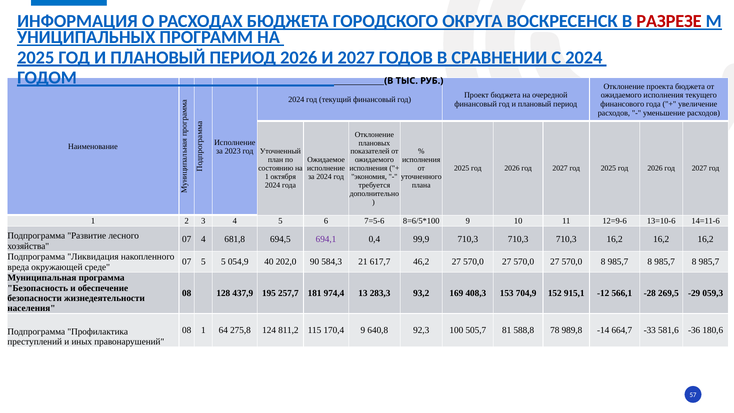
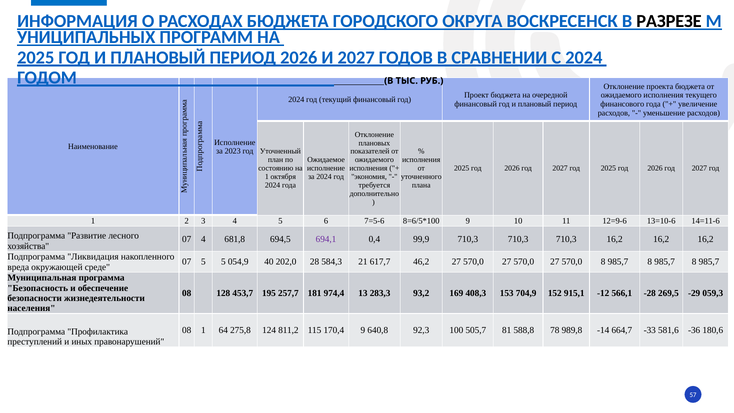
РАЗРЕЗЕ colour: red -> black (669, 21)
90: 90 -> 28 (315, 262)
437,9: 437,9 -> 453,7 (243, 293)
